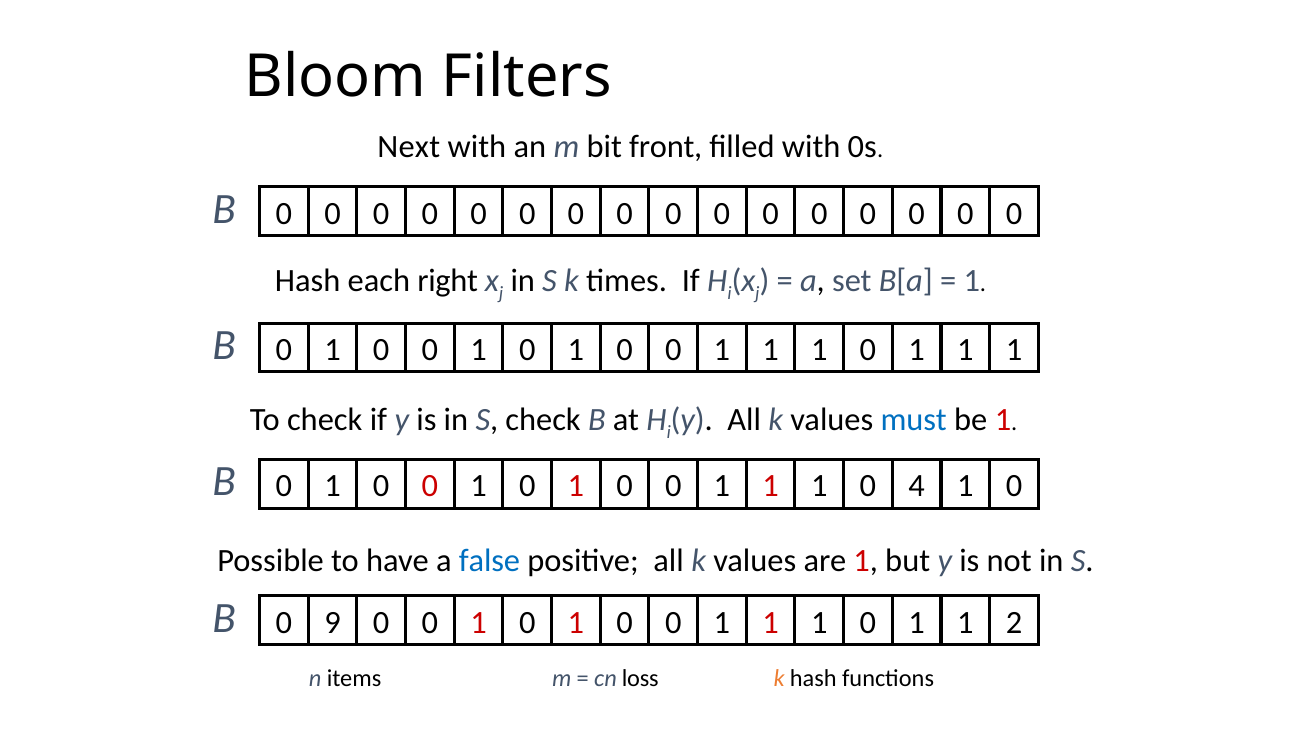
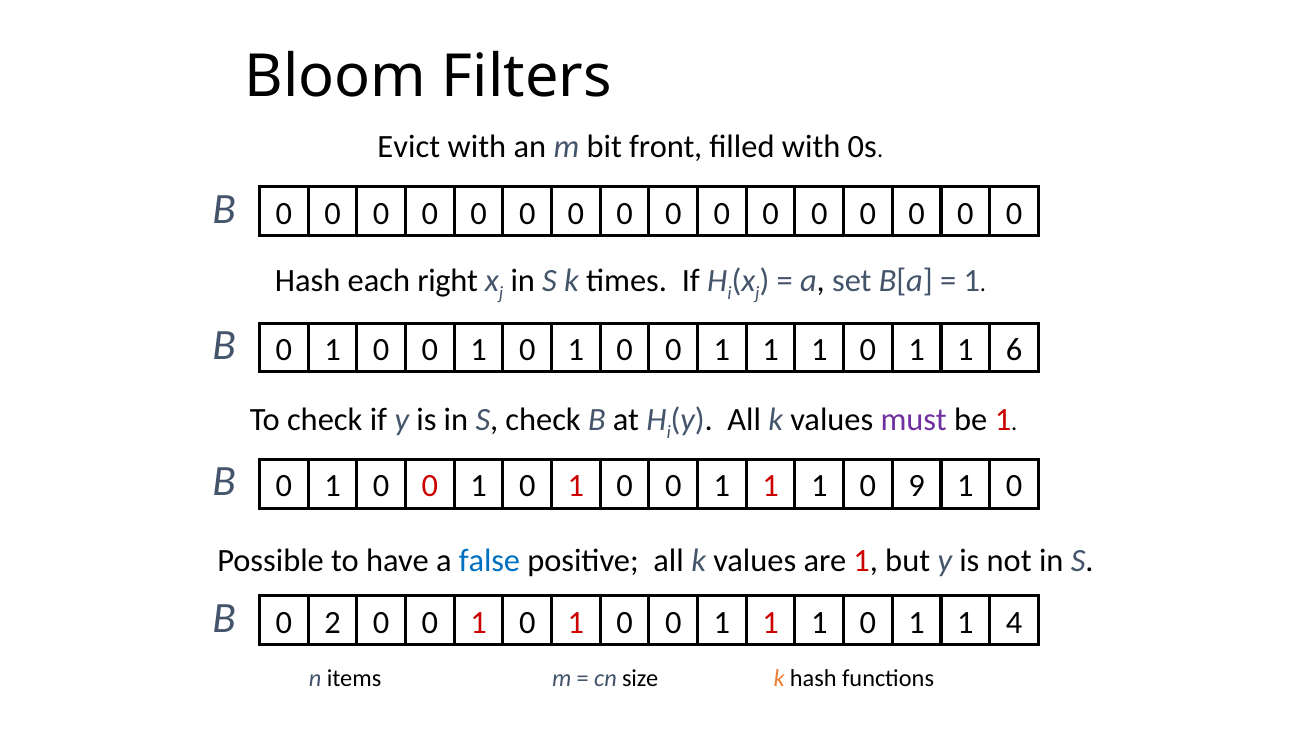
Next: Next -> Evict (409, 147)
1: 1 -> 6 (1014, 350)
must colour: blue -> purple (914, 420)
4: 4 -> 9 (917, 486)
9: 9 -> 2 (333, 623)
2: 2 -> 4 (1014, 623)
loss: loss -> size (640, 678)
